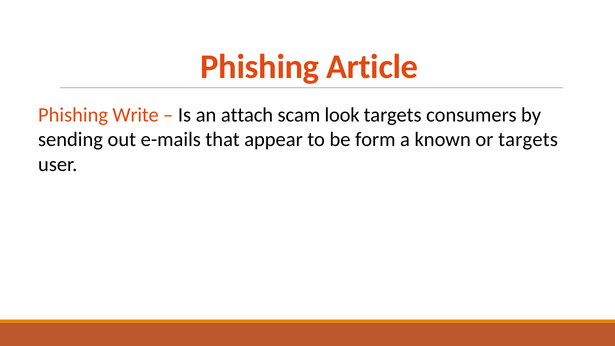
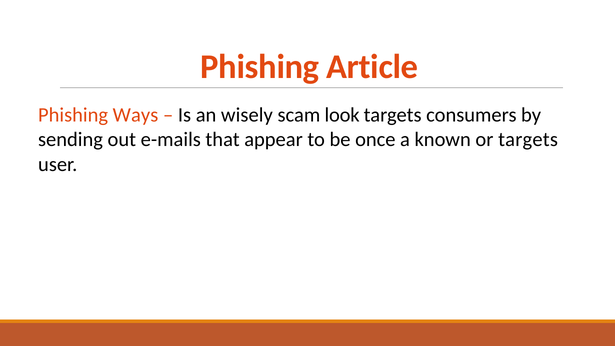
Write: Write -> Ways (135, 115)
attach: attach -> wisely (247, 115)
form: form -> once (375, 140)
